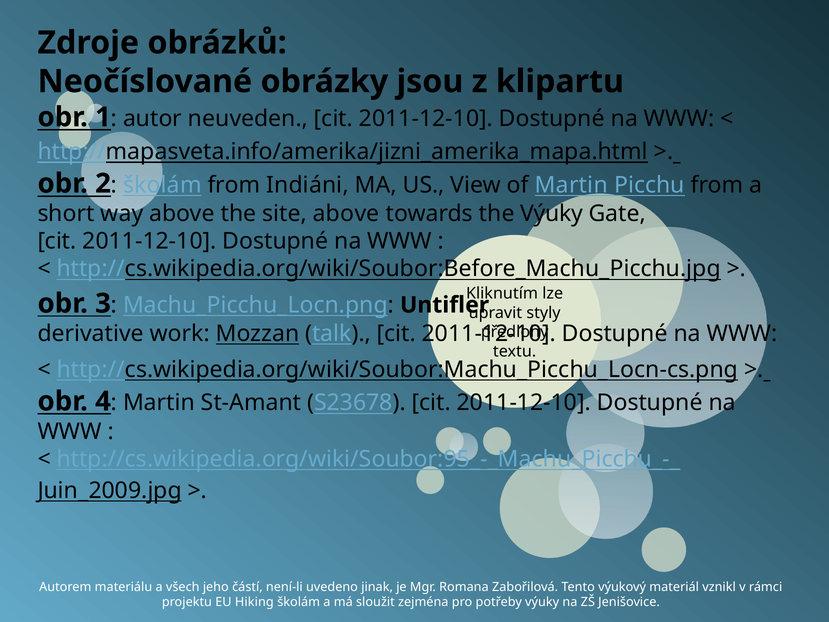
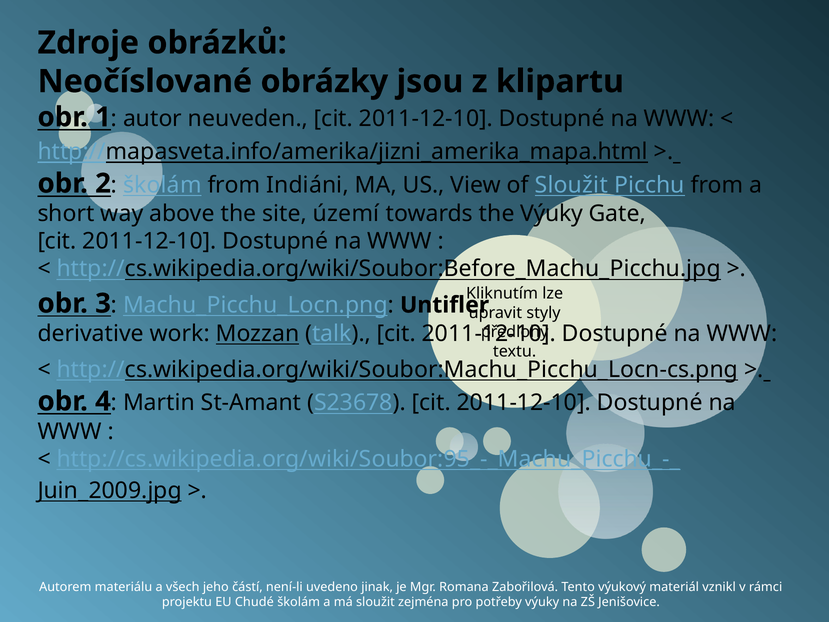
of Martin: Martin -> Sloužit (571, 185)
site above: above -> území (346, 213)
Hiking: Hiking -> Chudé (254, 602)
